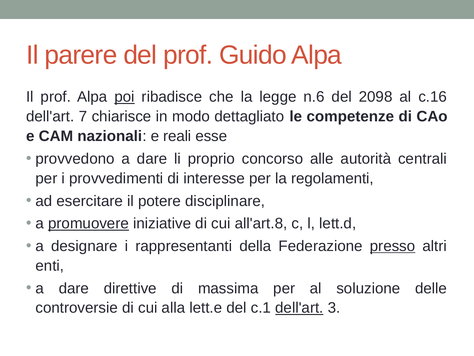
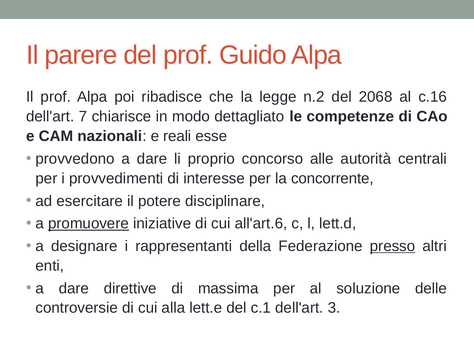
poi underline: present -> none (124, 97)
n.6: n.6 -> n.2 (314, 97)
2098: 2098 -> 2068 (376, 97)
regolamenti: regolamenti -> concorrente (332, 178)
all'art.8: all'art.8 -> all'art.6 (261, 223)
dell'art underline: present -> none (299, 308)
